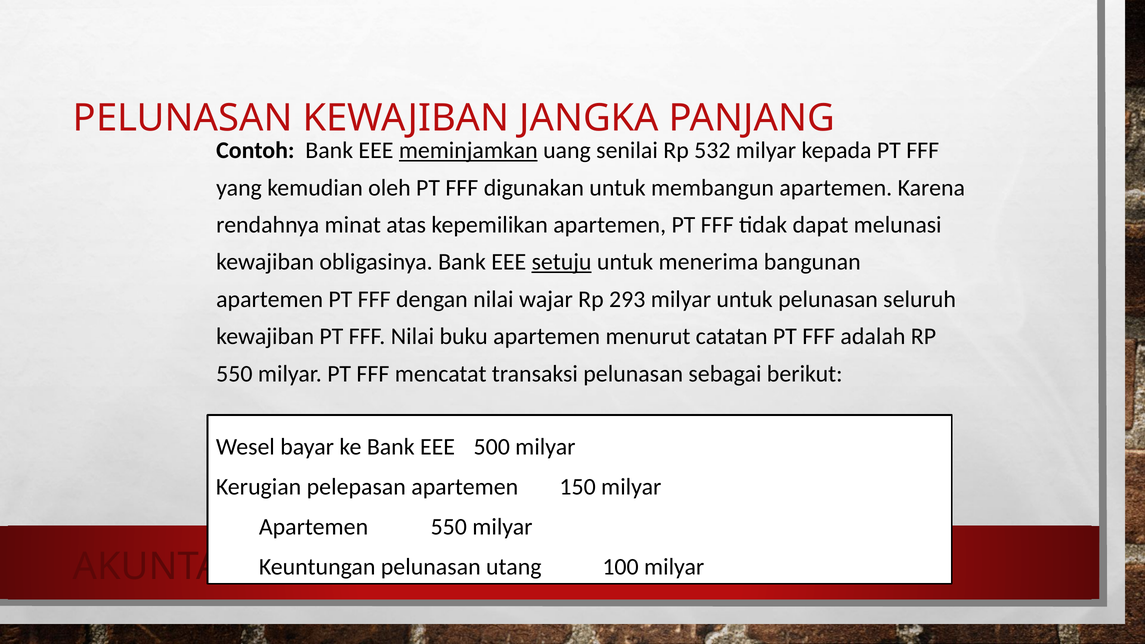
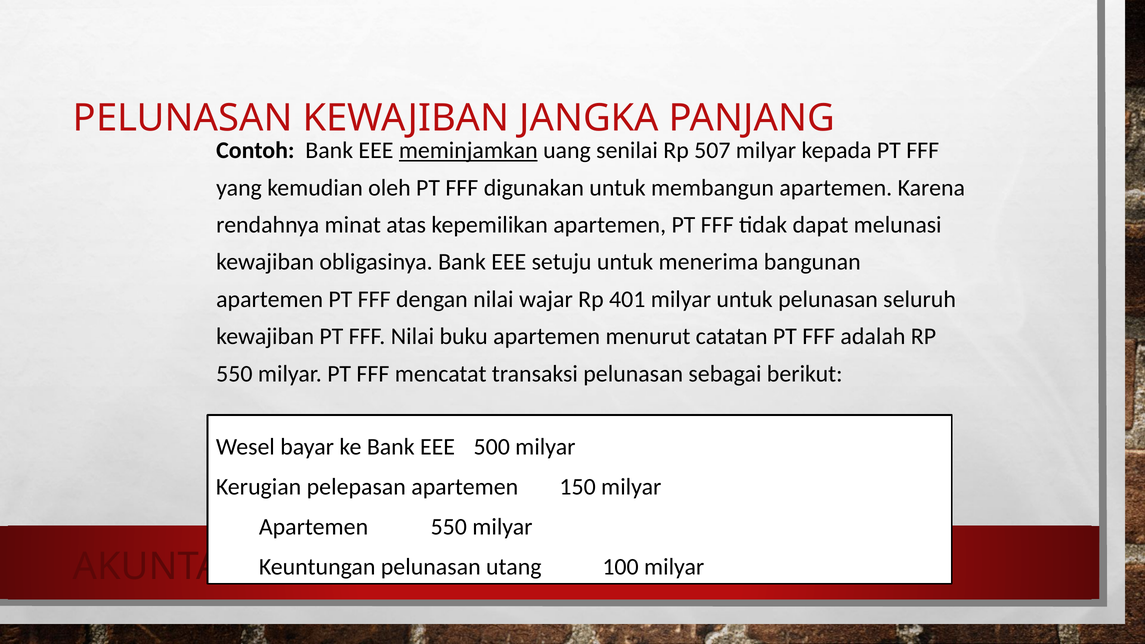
532: 532 -> 507 (712, 150)
setuju underline: present -> none (562, 262)
293: 293 -> 401 (627, 299)
